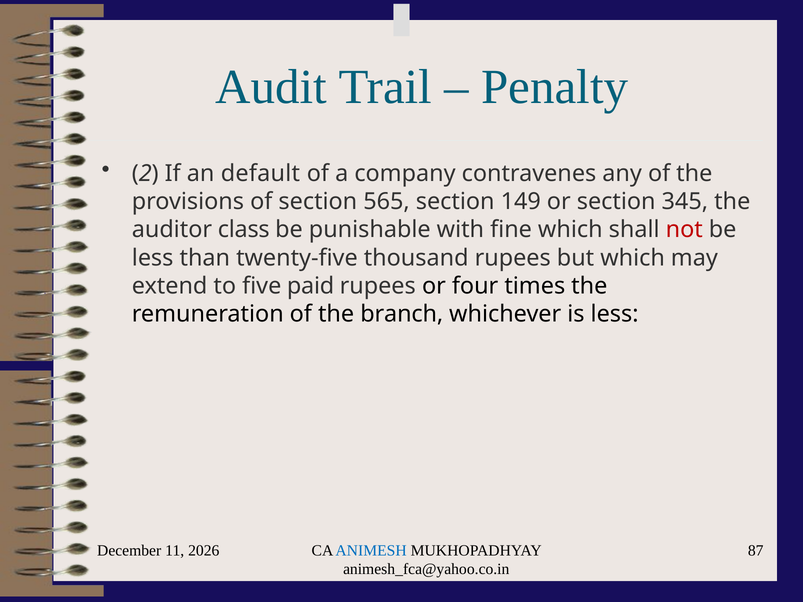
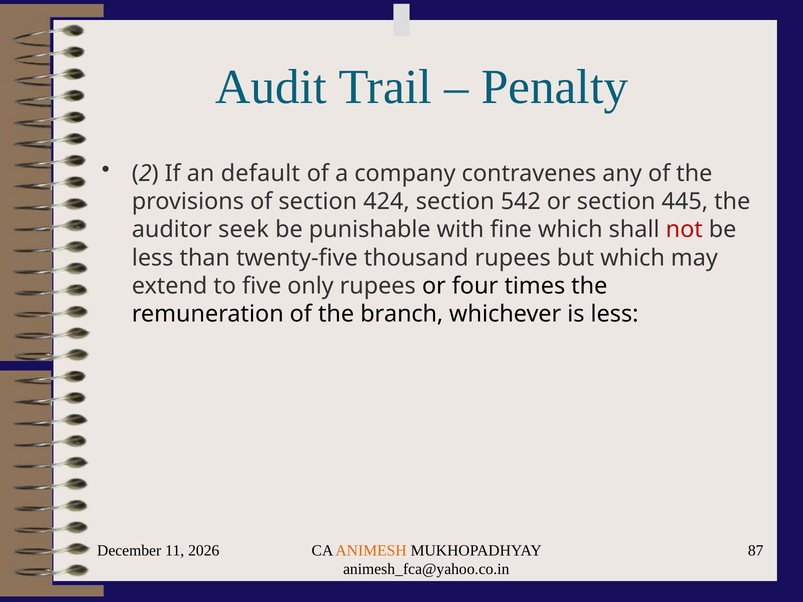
565: 565 -> 424 (387, 202)
149: 149 -> 542 (521, 202)
345: 345 -> 445 (685, 202)
class: class -> seek (244, 230)
paid: paid -> only (311, 286)
ANIMESH colour: blue -> orange (371, 551)
